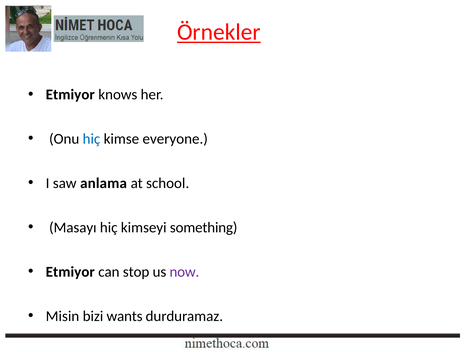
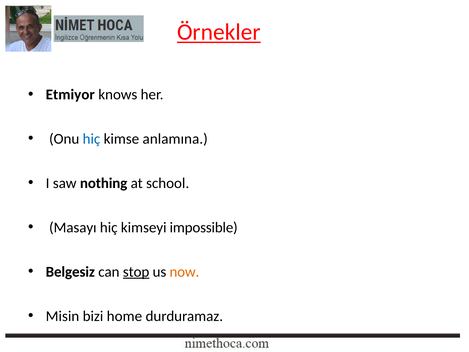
everyone: everyone -> anlamına (175, 139)
anlama: anlama -> nothing (104, 183)
something: something -> impossible (204, 227)
Etmiyor: Etmiyor -> Belgesiz (70, 272)
stop underline: none -> present (136, 272)
now colour: purple -> orange (184, 272)
wants: wants -> home (124, 316)
